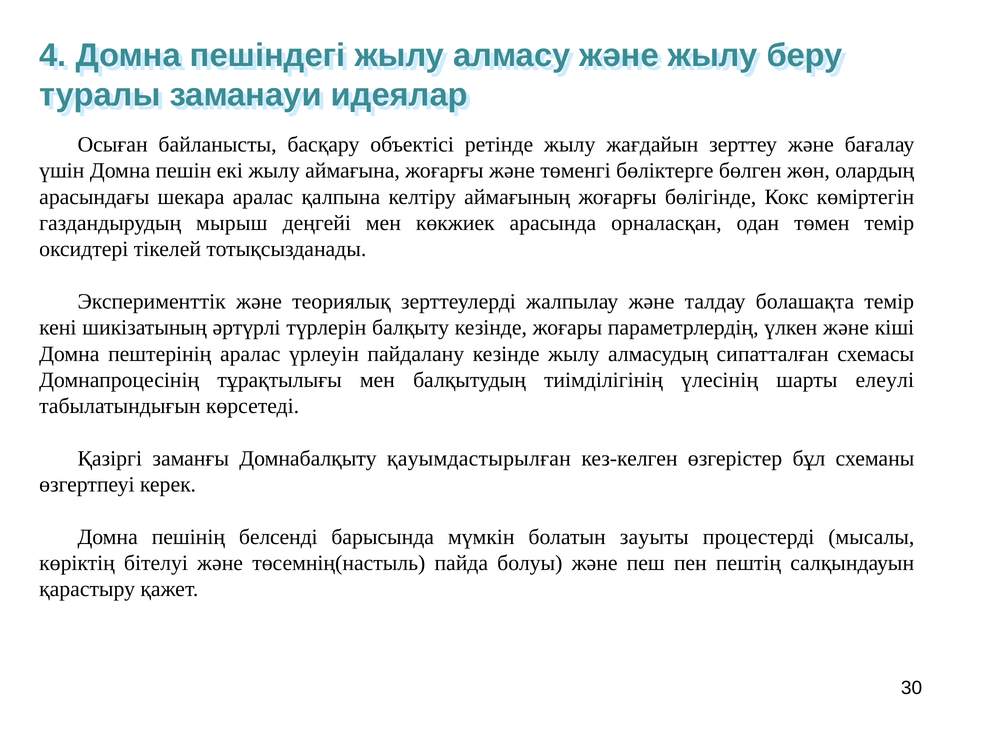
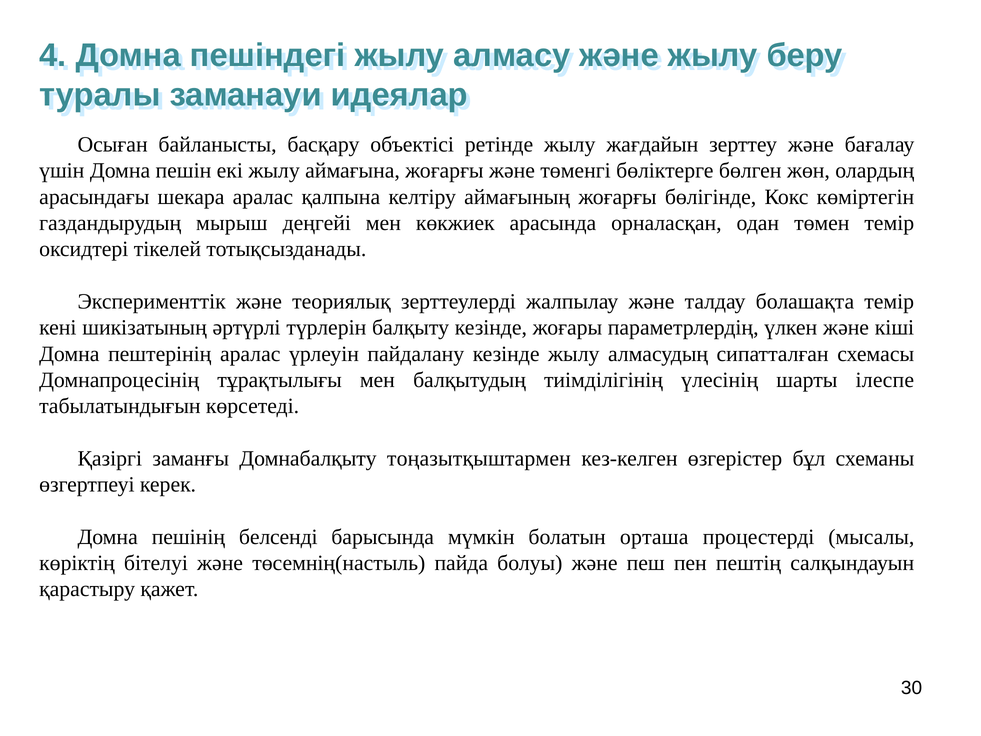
елеулі: елеулі -> ілеспе (885, 380)
қауымдастырылған: қауымдастырылған -> тоңазытқыштармен (479, 458)
зауыты: зауыты -> орташа (654, 537)
